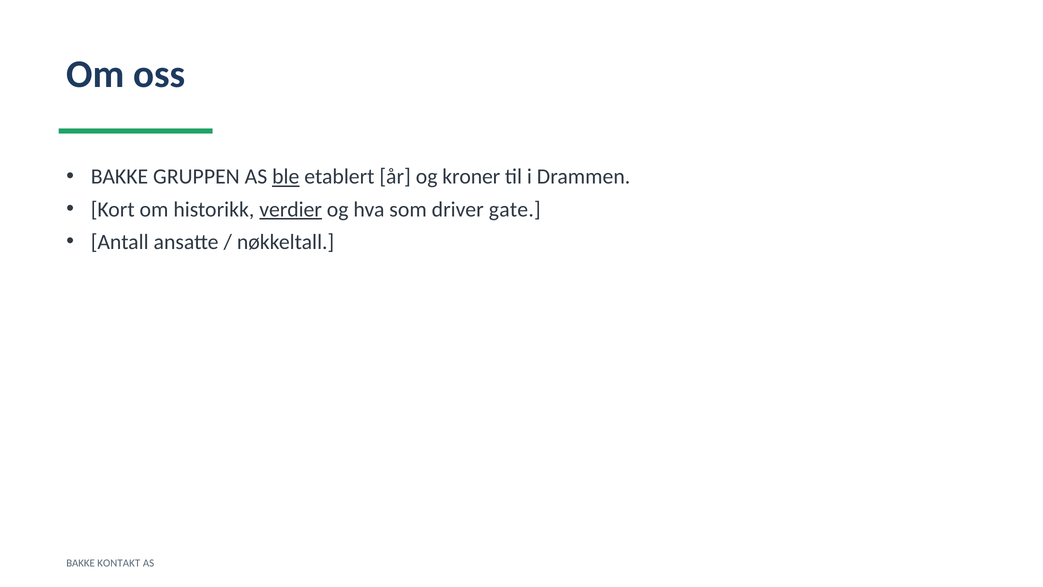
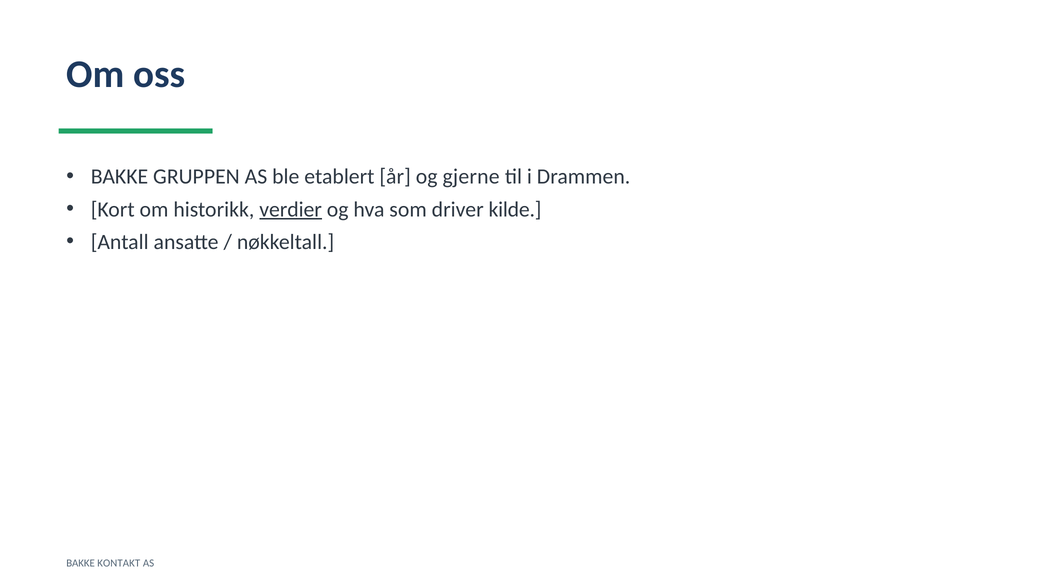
ble underline: present -> none (286, 177)
kroner: kroner -> gjerne (471, 177)
gate: gate -> kilde (515, 209)
